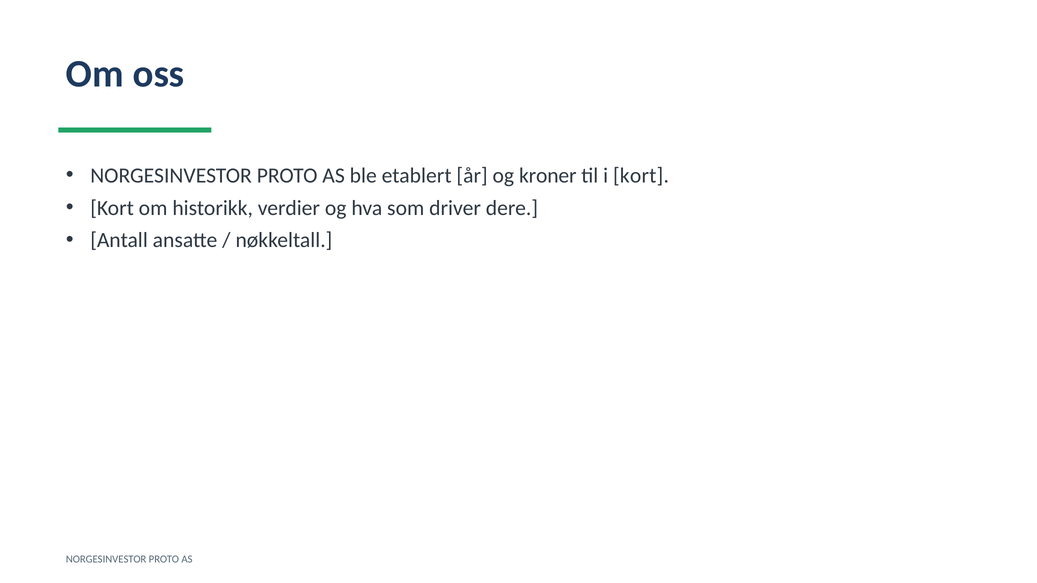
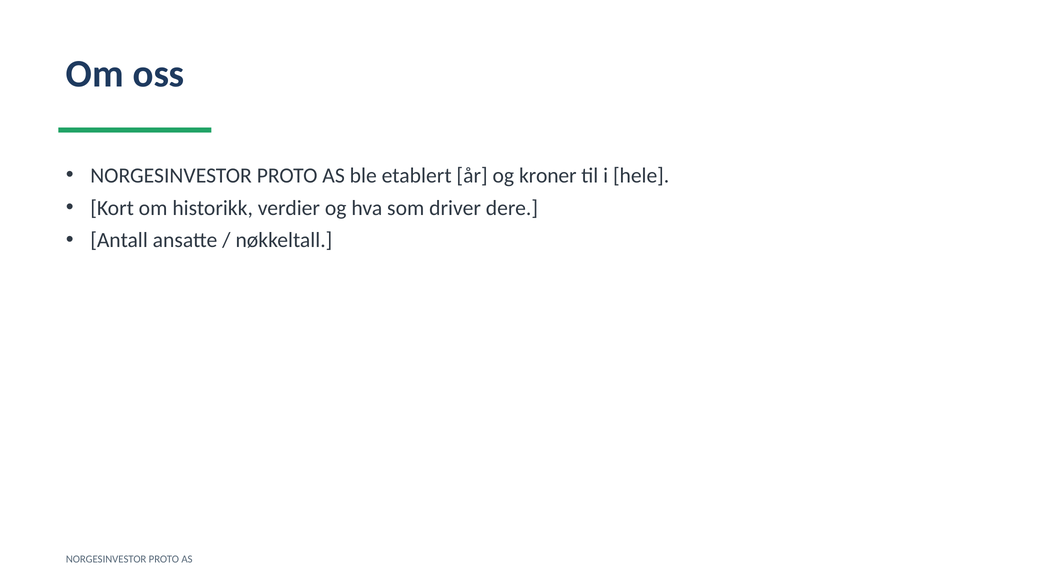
i kort: kort -> hele (641, 176)
